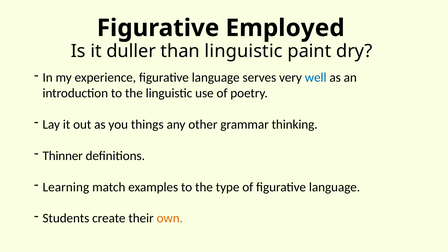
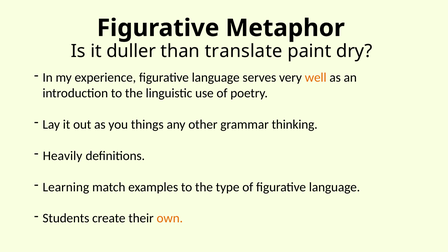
Employed: Employed -> Metaphor (285, 28)
than linguistic: linguistic -> translate (244, 51)
well colour: blue -> orange (316, 77)
Thinner: Thinner -> Heavily (63, 156)
